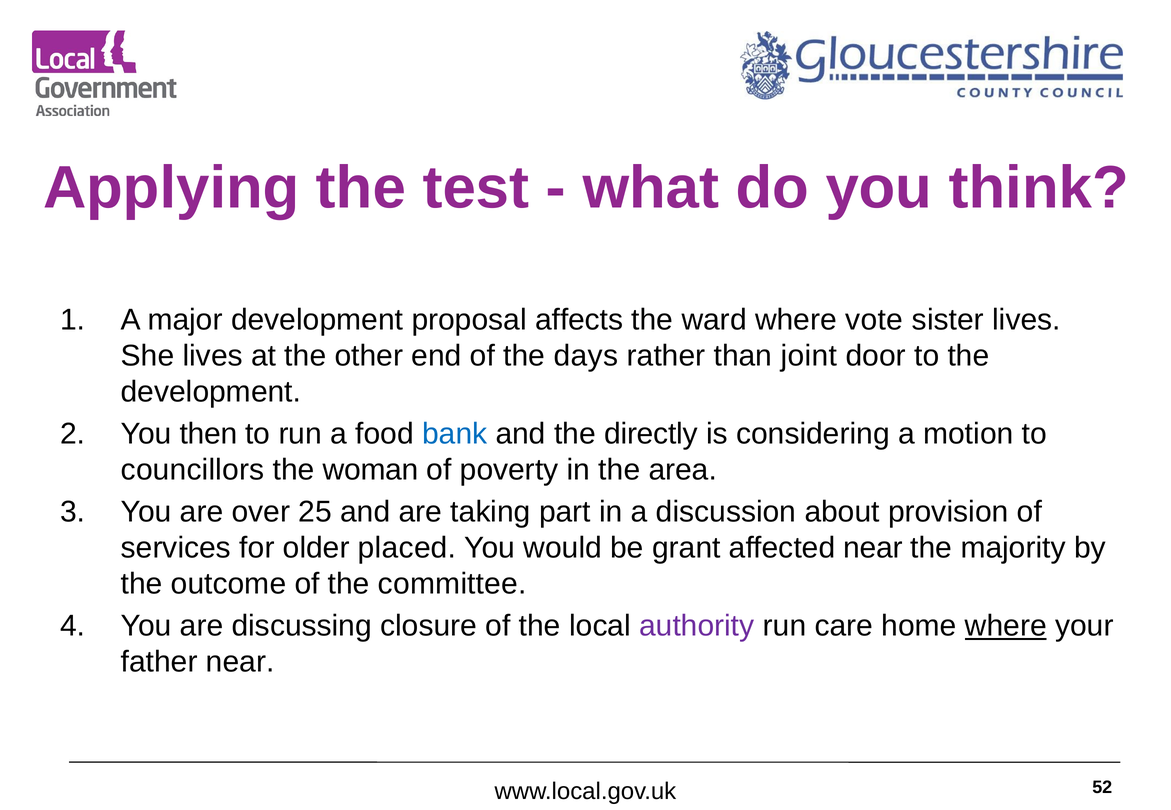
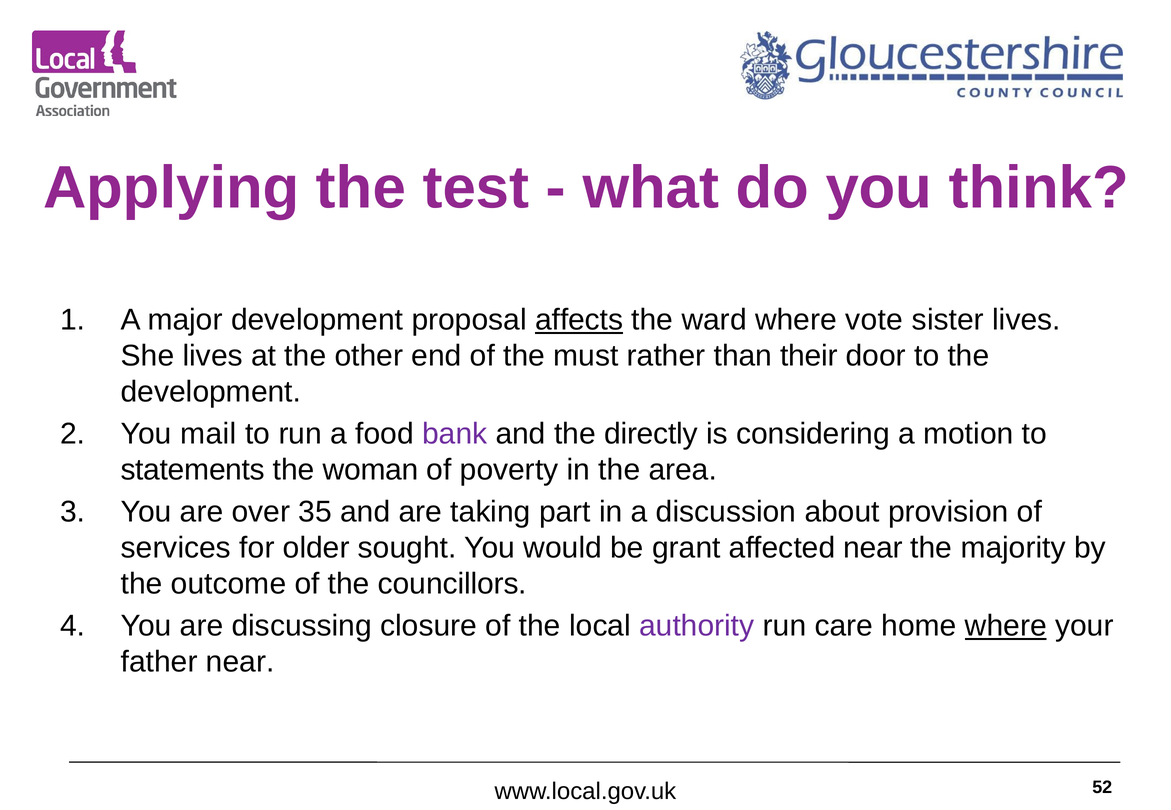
affects underline: none -> present (579, 320)
days: days -> must (586, 356)
joint: joint -> their (809, 356)
then: then -> mail (208, 434)
bank colour: blue -> purple (455, 434)
councillors: councillors -> statements (193, 470)
25: 25 -> 35 (315, 512)
placed: placed -> sought (407, 548)
committee: committee -> councillors (452, 585)
